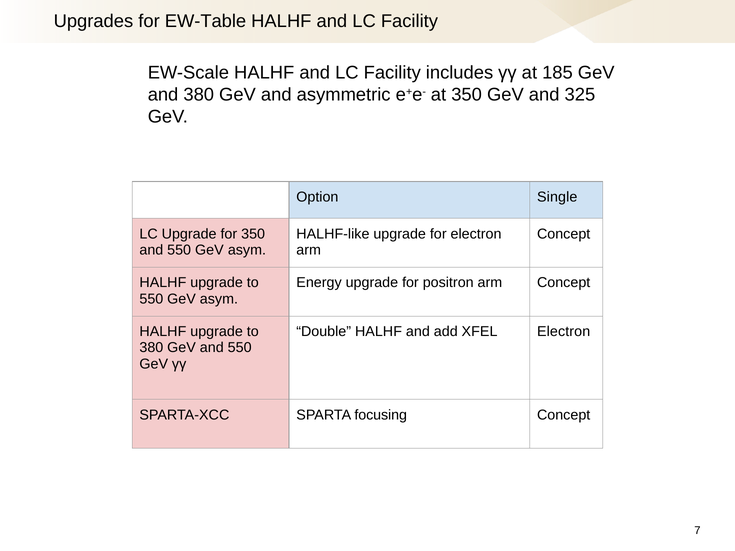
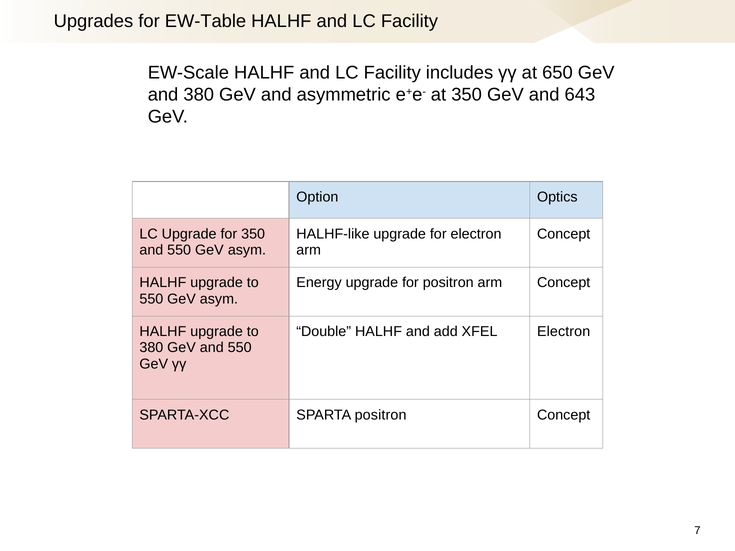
185: 185 -> 650 (557, 73)
325: 325 -> 643 (580, 95)
Single: Single -> Optics (557, 197)
SPARTA focusing: focusing -> positron (381, 415)
